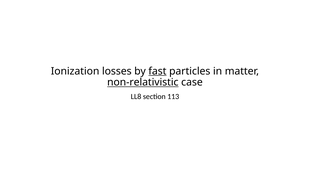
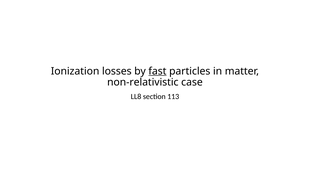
non-relativistic underline: present -> none (143, 82)
